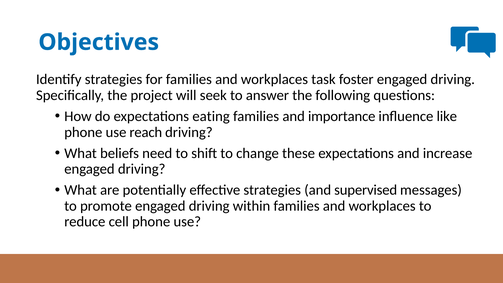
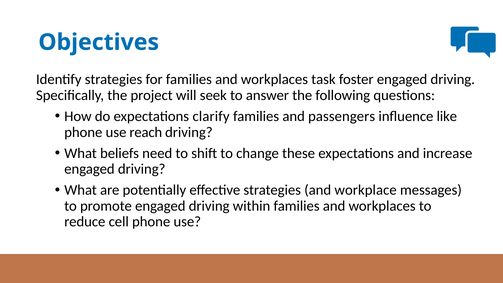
eating: eating -> clarify (211, 116)
importance: importance -> passengers (342, 116)
supervised: supervised -> workplace (366, 190)
